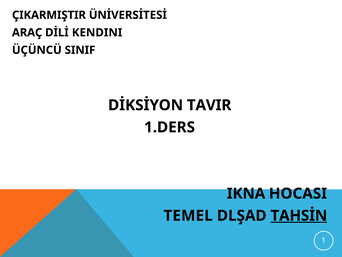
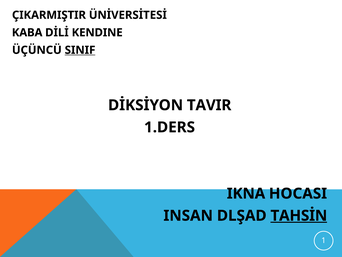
ARAÇ: ARAÇ -> KABA (27, 33)
KENDINI: KENDINI -> KENDINE (97, 33)
SINIF underline: none -> present (80, 50)
TEMEL: TEMEL -> INSAN (188, 215)
